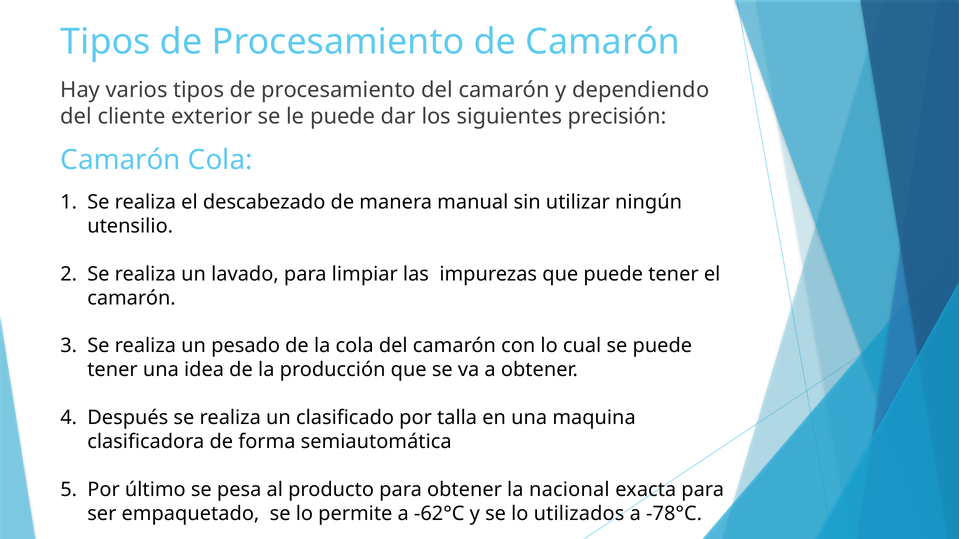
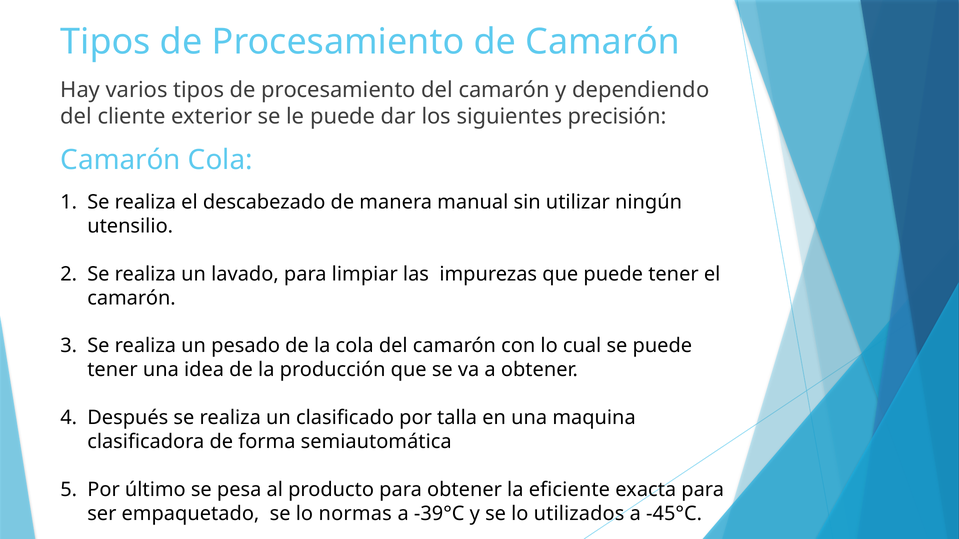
nacional: nacional -> eficiente (569, 490)
permite: permite -> normas (355, 514)
-62°C: -62°C -> -39°C (439, 514)
-78°C: -78°C -> -45°C (674, 514)
